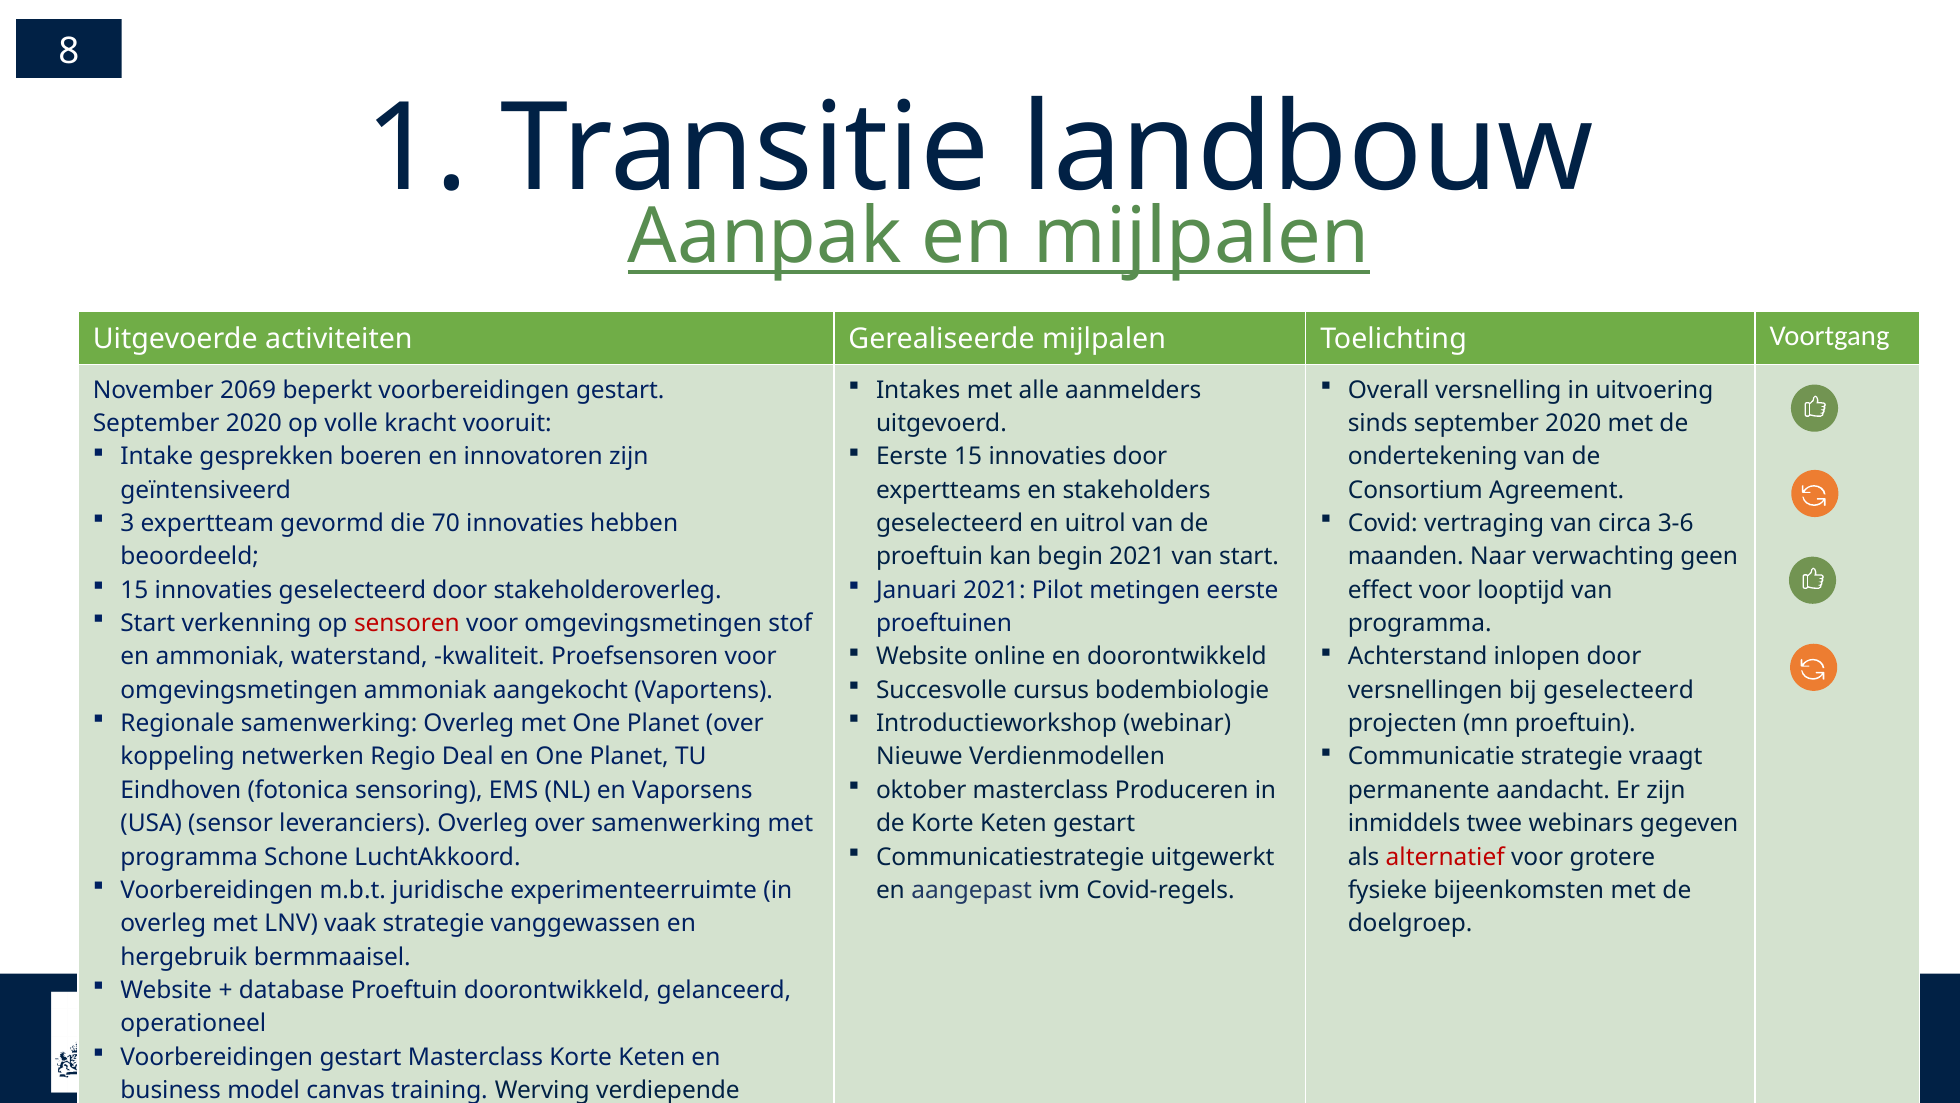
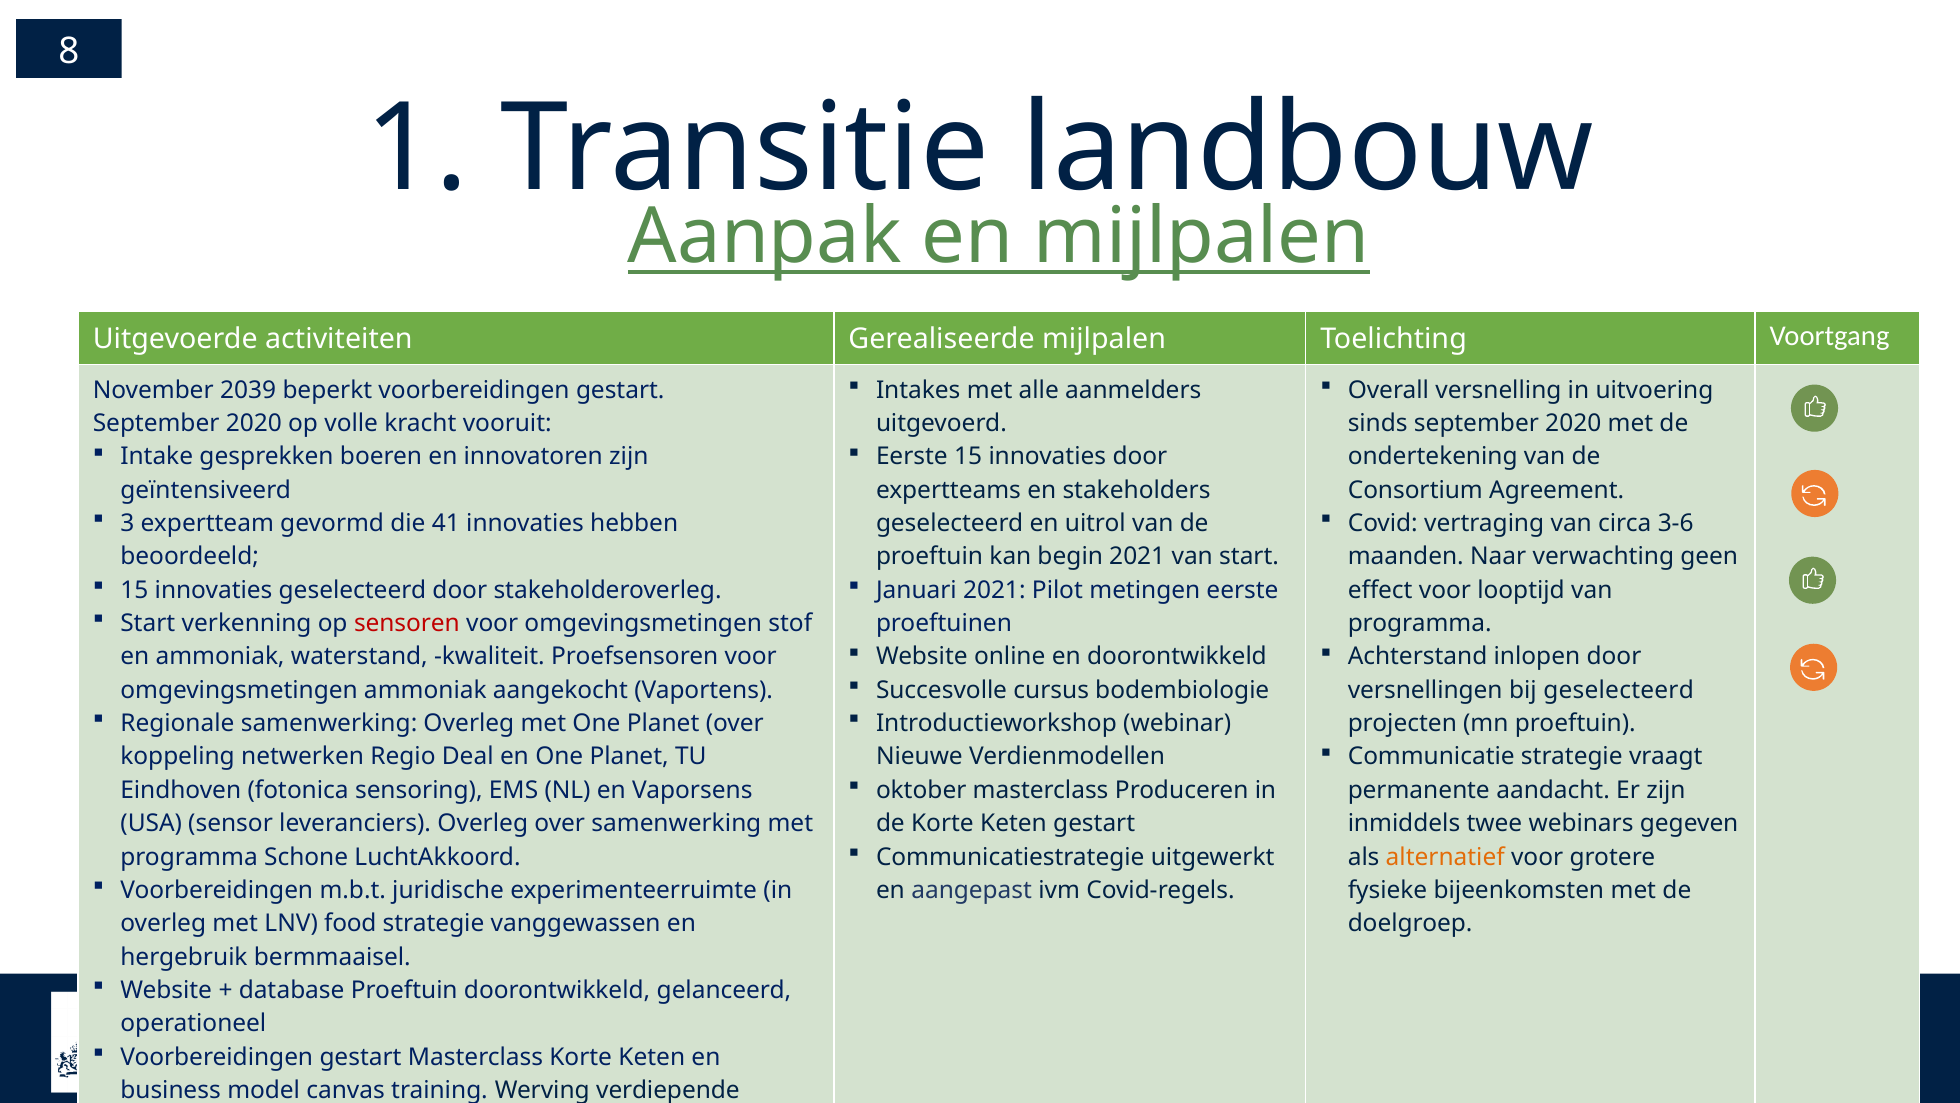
2069: 2069 -> 2039 (248, 390)
70: 70 -> 41 (446, 523)
alternatief colour: red -> orange (1445, 857)
vaak: vaak -> food (350, 923)
